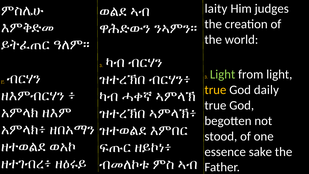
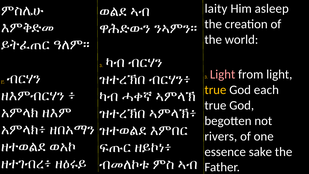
judges: judges -> asleep (272, 9)
Light colour: light green -> pink (223, 74)
daily: daily -> each (266, 90)
stood: stood -> rivers (221, 136)
